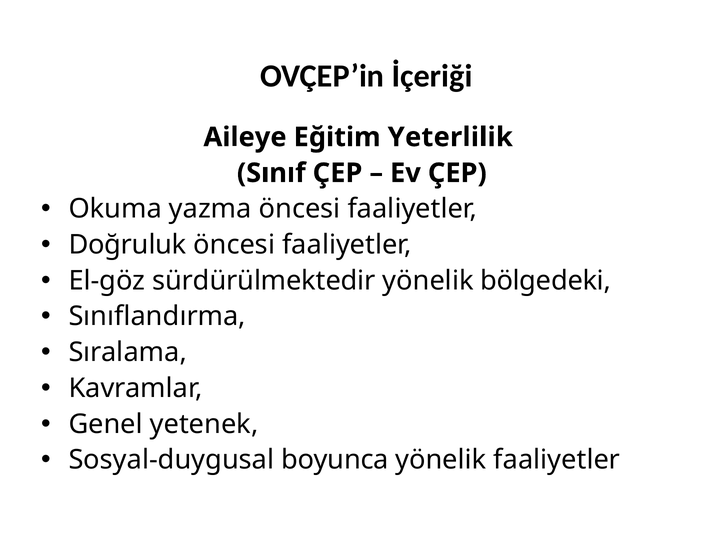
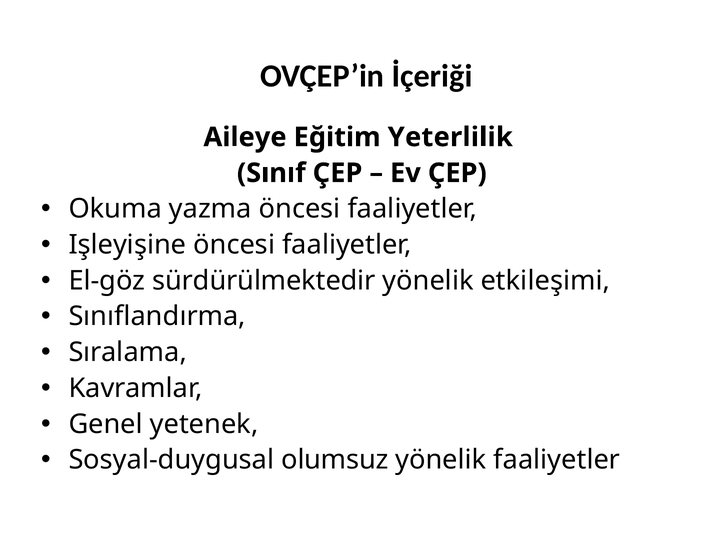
Doğruluk: Doğruluk -> Işleyişine (127, 245)
bölgedeki: bölgedeki -> etkileşimi (545, 281)
boyunca: boyunca -> olumsuz (335, 460)
